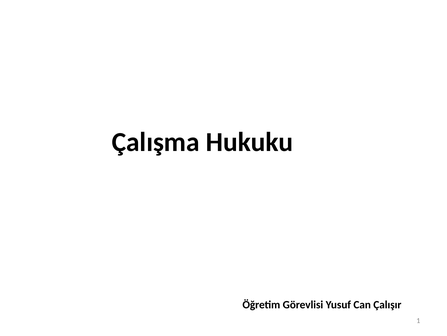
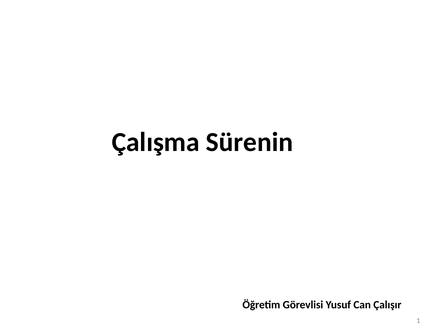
Hukuku: Hukuku -> Sürenin (250, 142)
